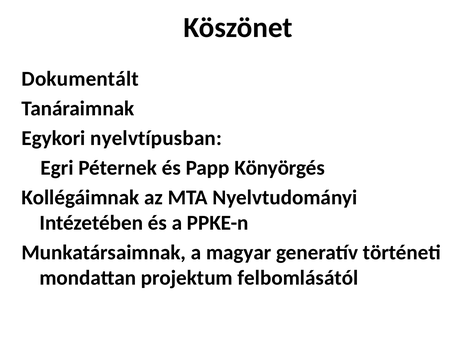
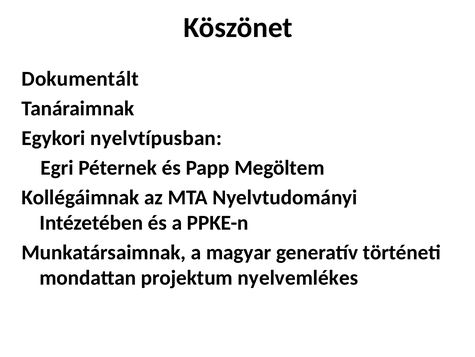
Könyörgés: Könyörgés -> Megöltem (280, 167)
felbomlásától: felbomlásától -> nyelvemlékes (298, 277)
